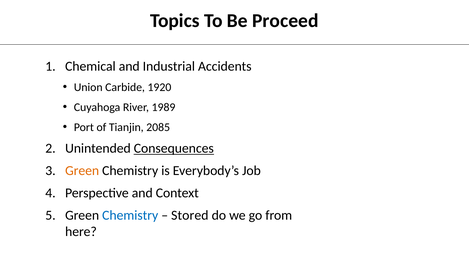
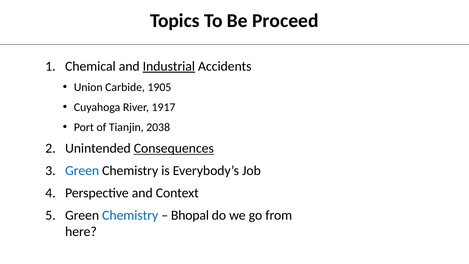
Industrial underline: none -> present (169, 66)
1920: 1920 -> 1905 (159, 87)
1989: 1989 -> 1917 (164, 107)
2085: 2085 -> 2038 (158, 127)
Green colour: orange -> blue (82, 171)
Stored: Stored -> Bhopal (190, 215)
